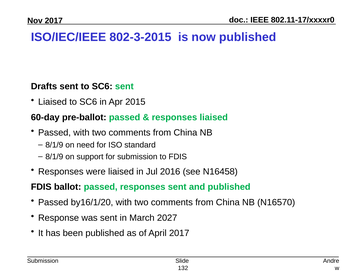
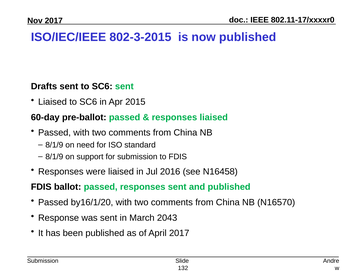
2027: 2027 -> 2043 (167, 218)
